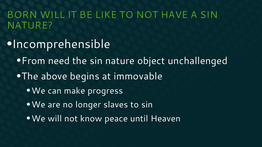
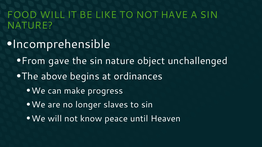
BORN: BORN -> FOOD (22, 15)
need: need -> gave (59, 61)
immovable: immovable -> ordinances (138, 76)
